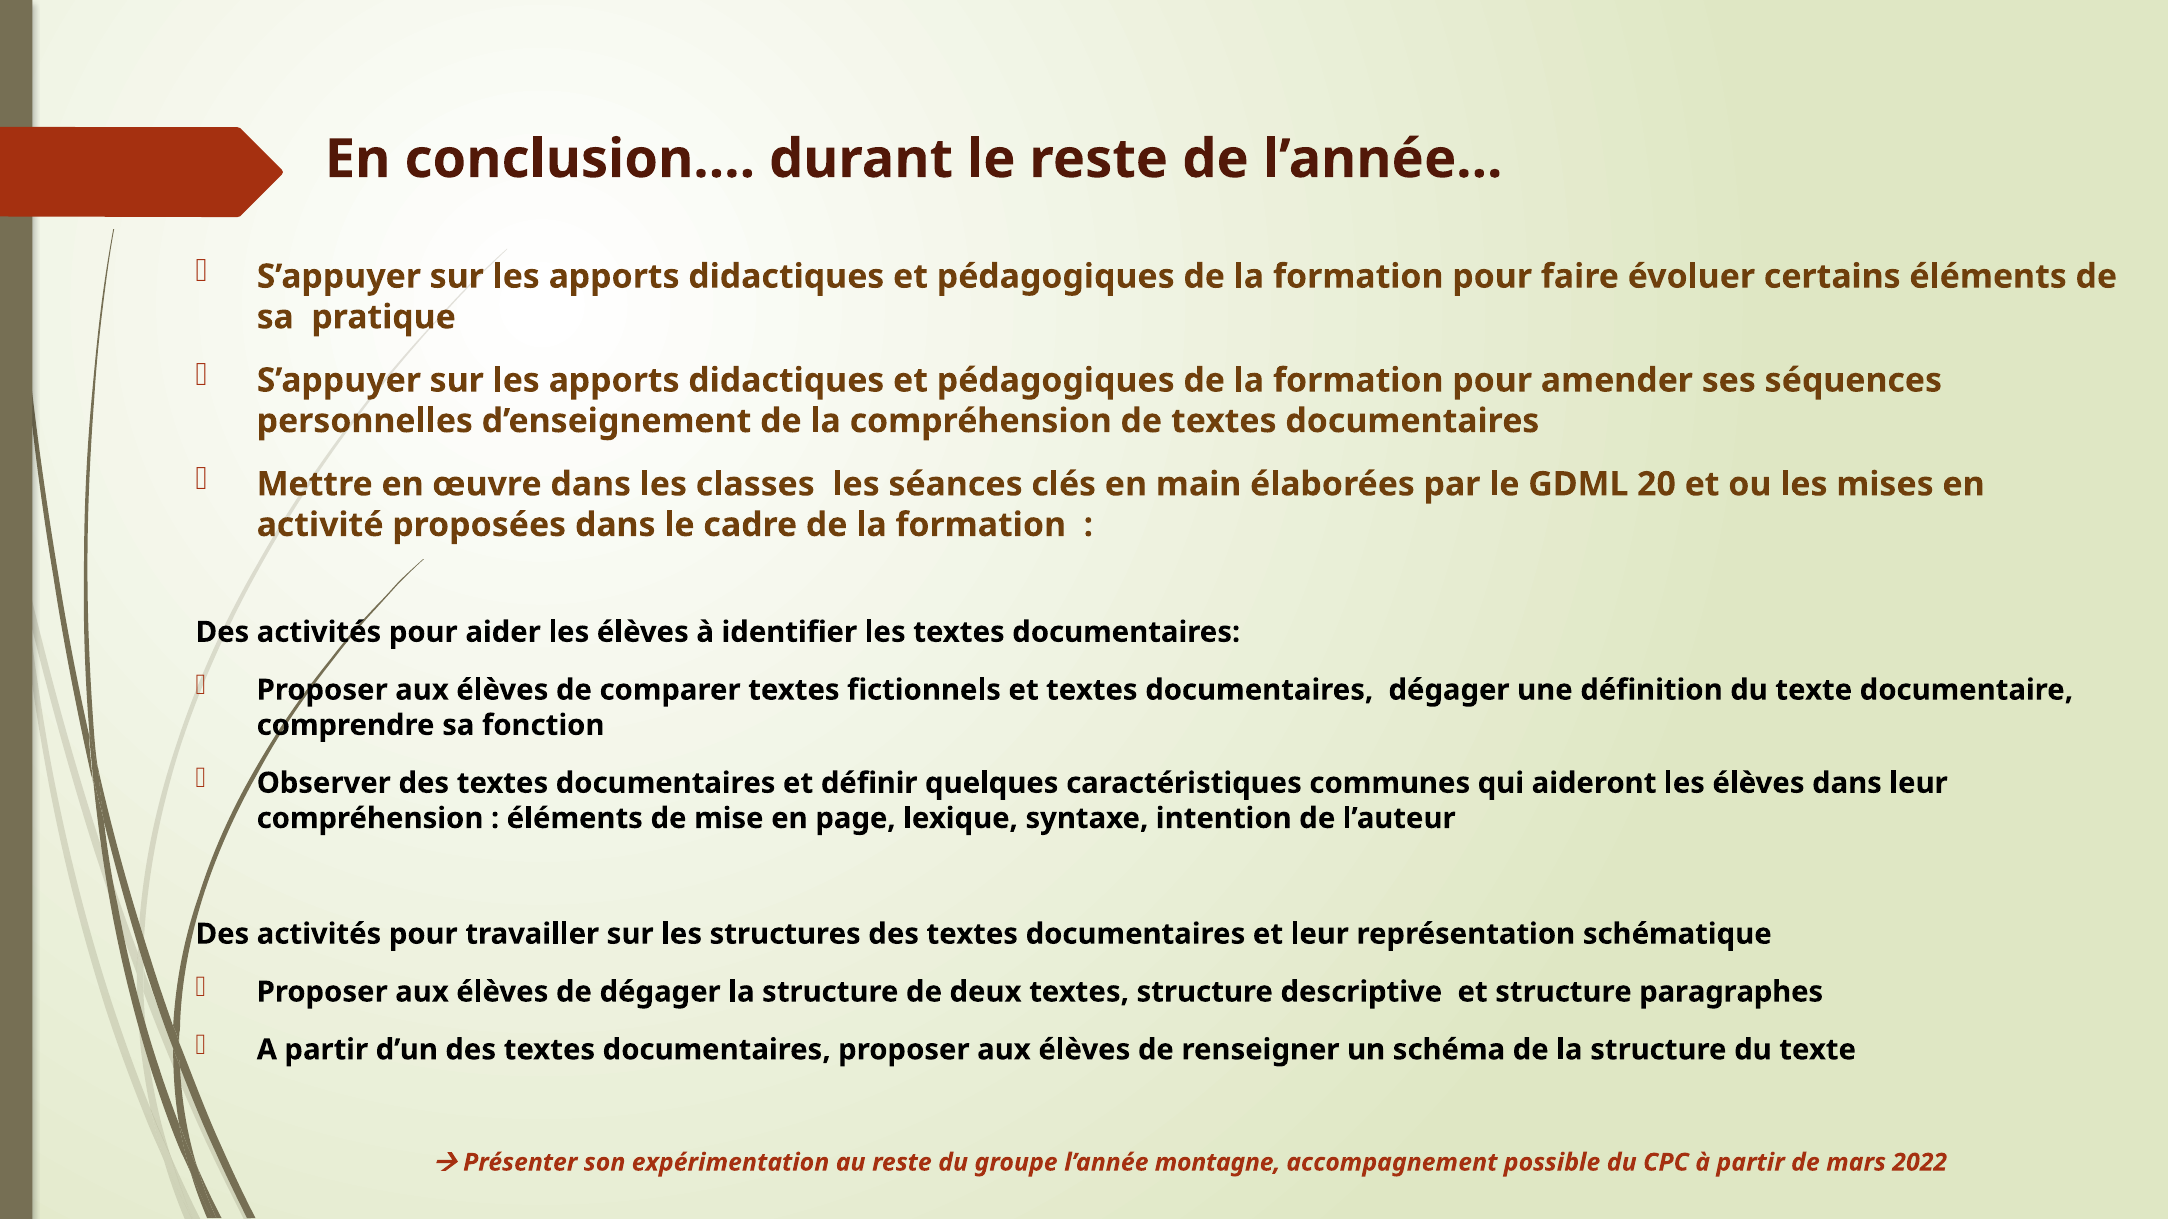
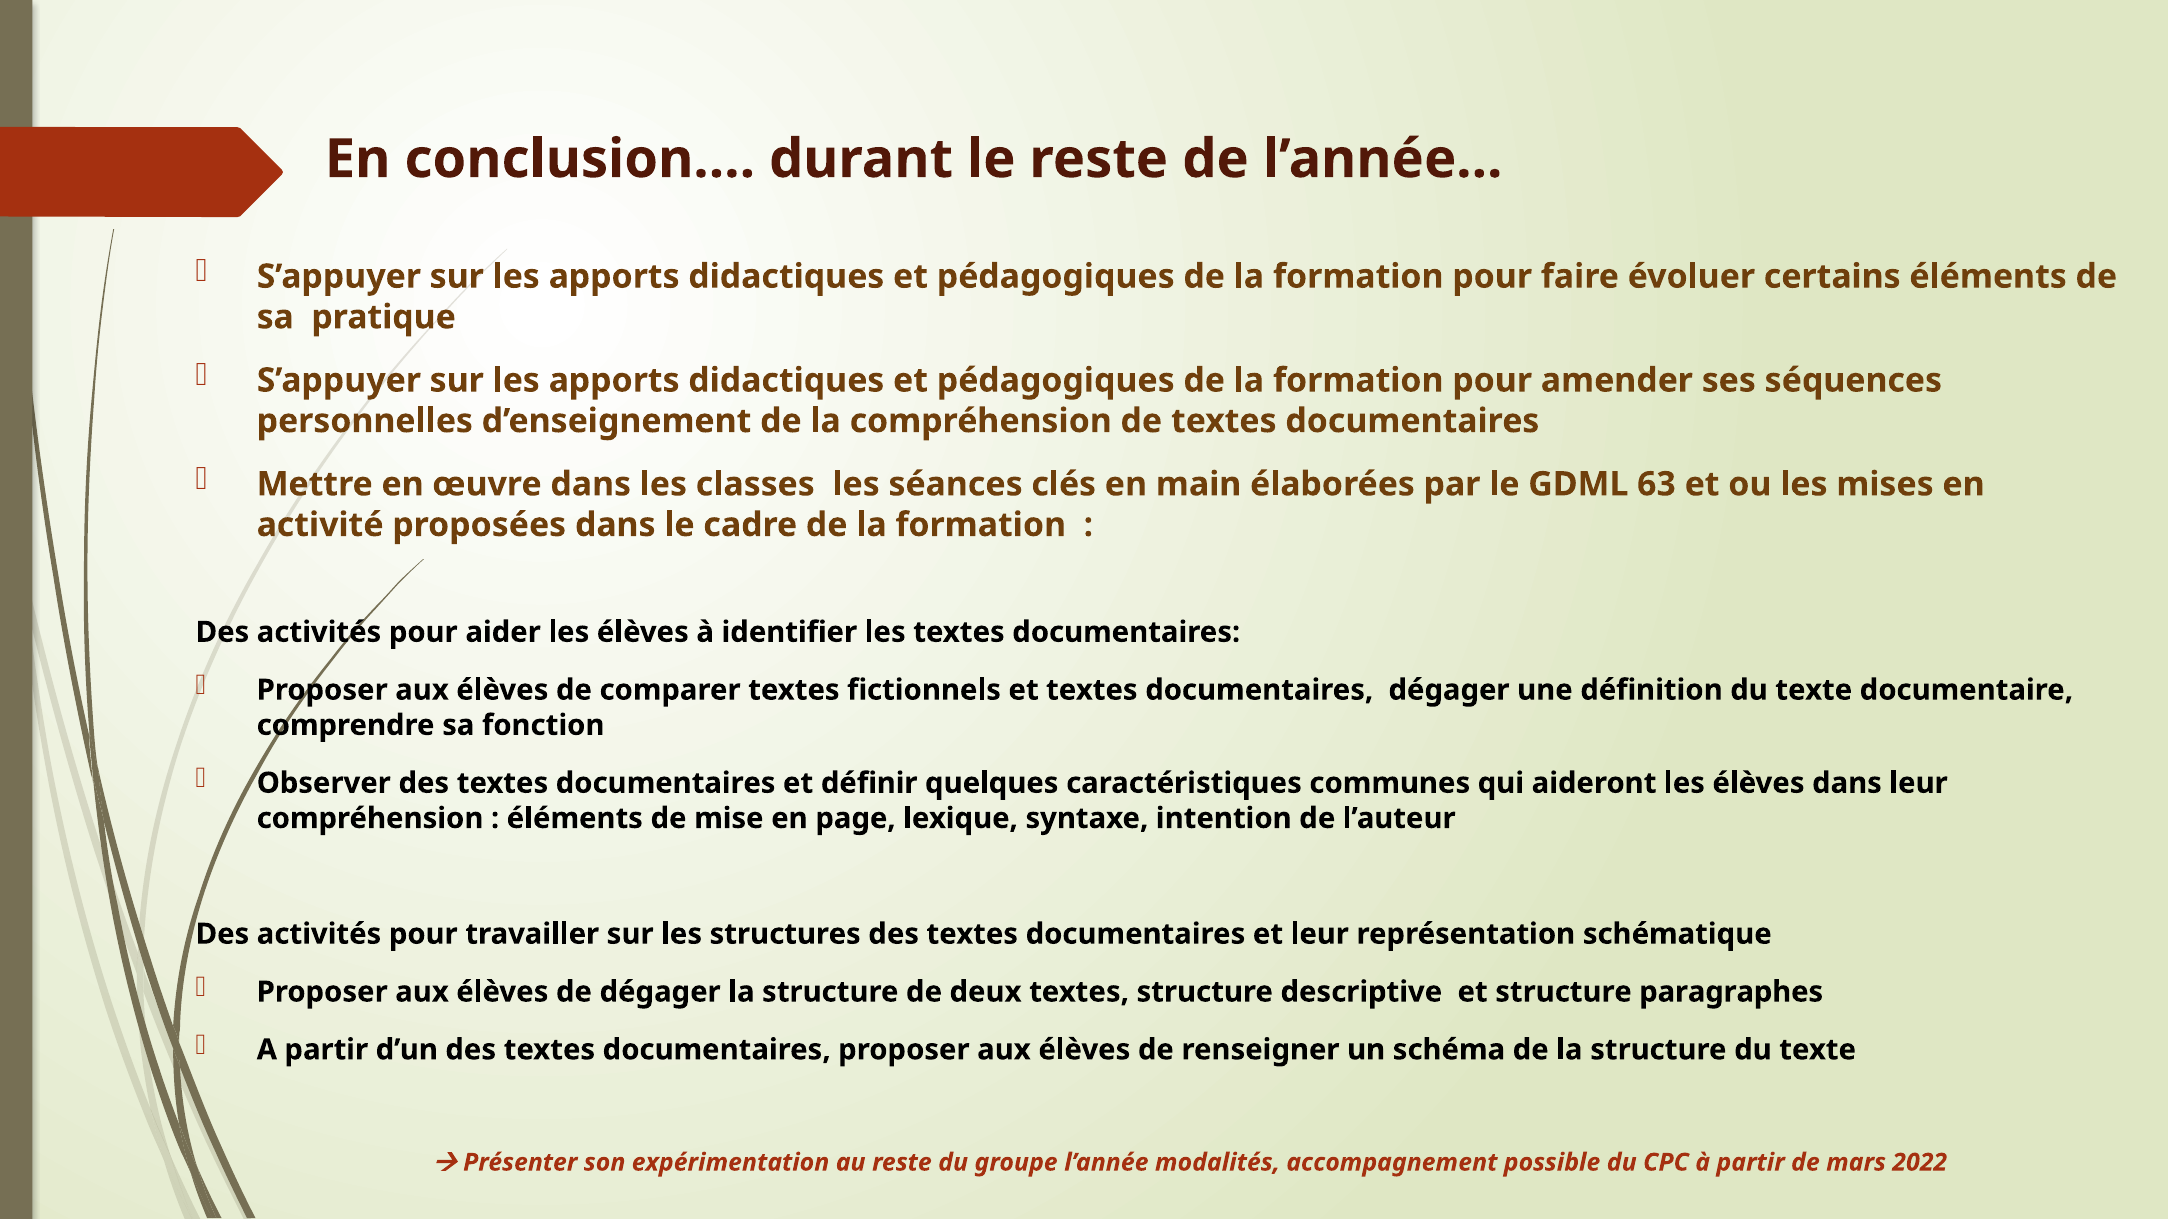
20: 20 -> 63 (1656, 484)
montagne: montagne -> modalités (1217, 1163)
